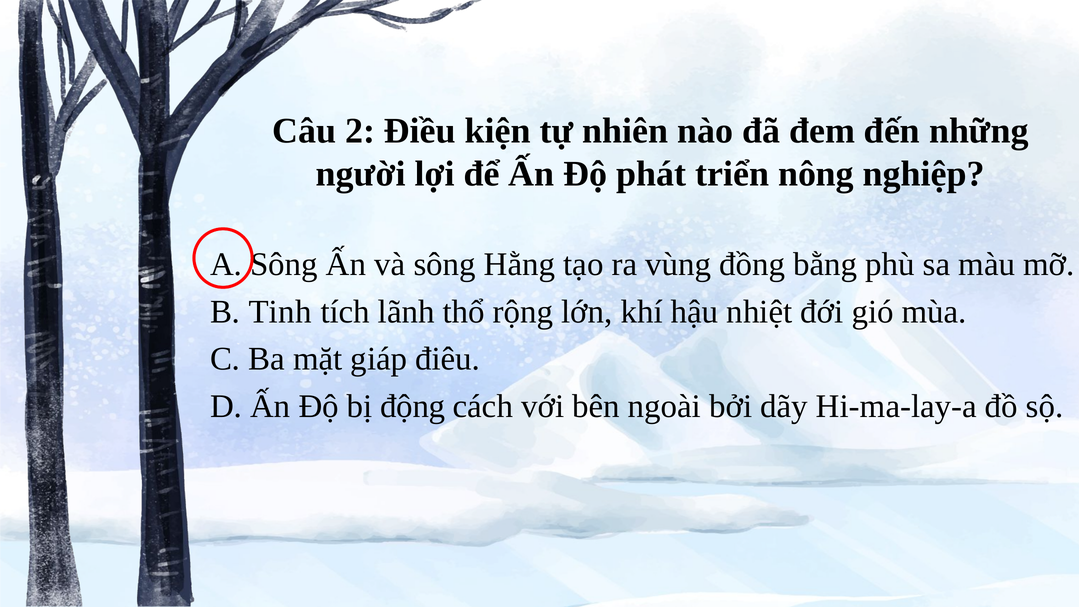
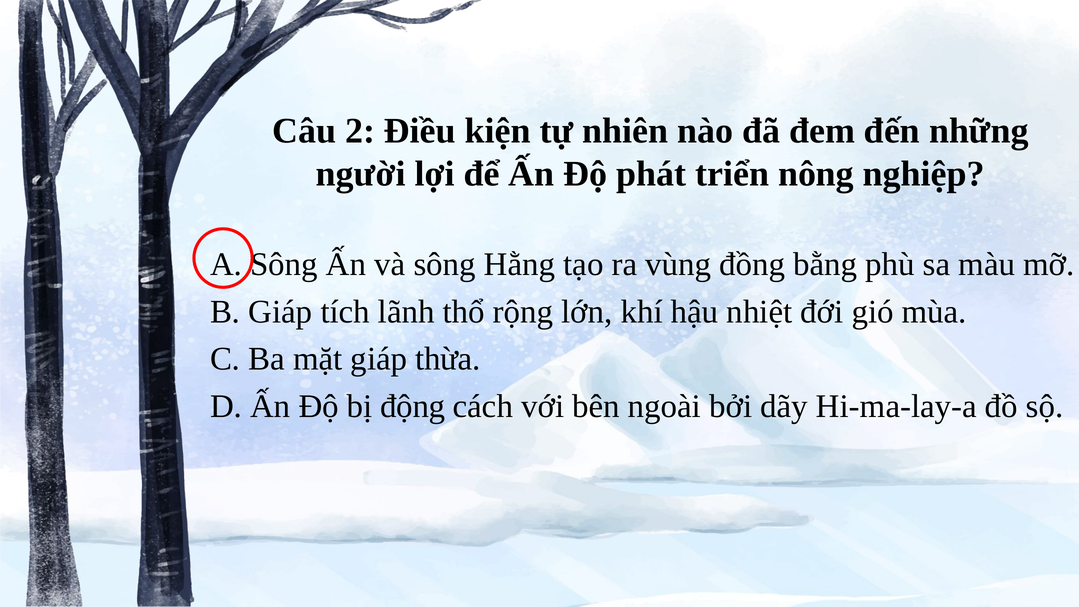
B Tinh: Tinh -> Giáp (280, 312)
điêu: điêu -> thừa (448, 359)
